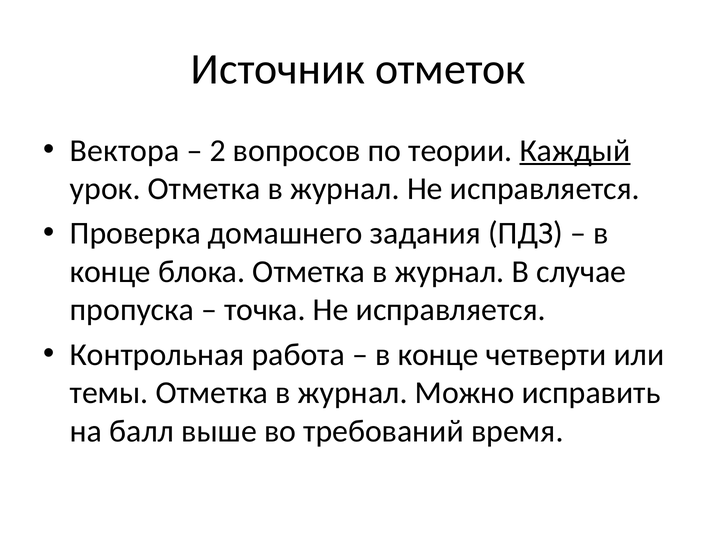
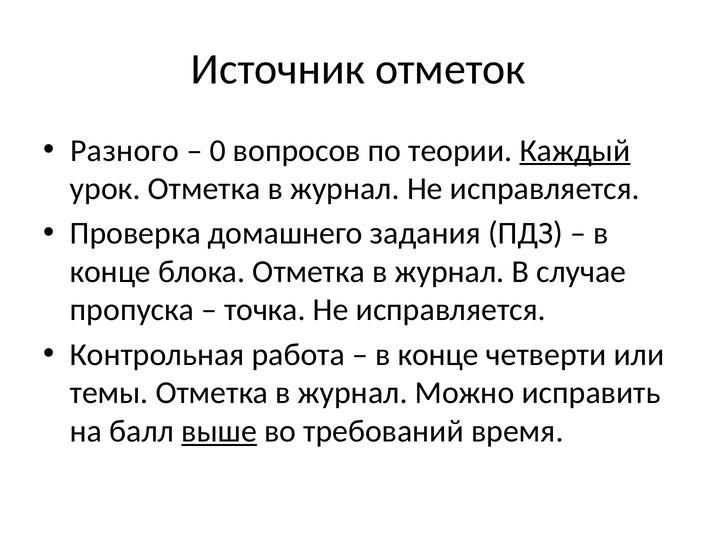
Вектора: Вектора -> Разного (124, 150)
2: 2 -> 0 (218, 150)
выше underline: none -> present (219, 431)
